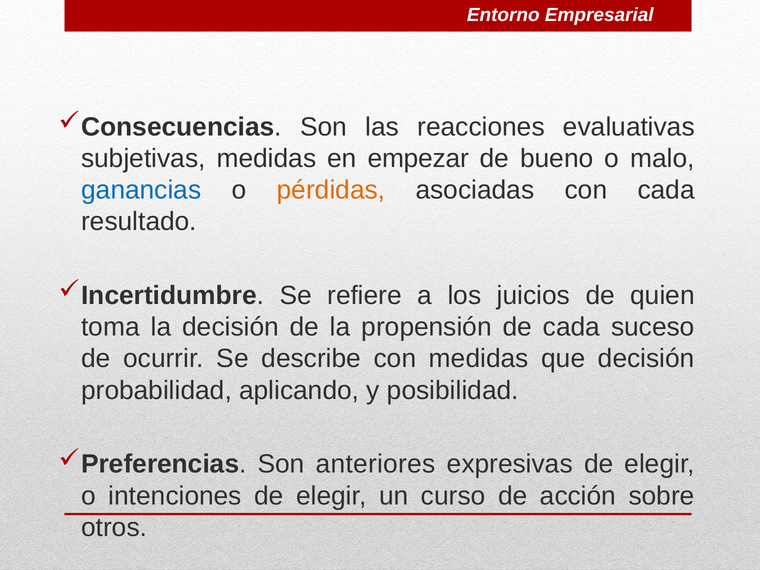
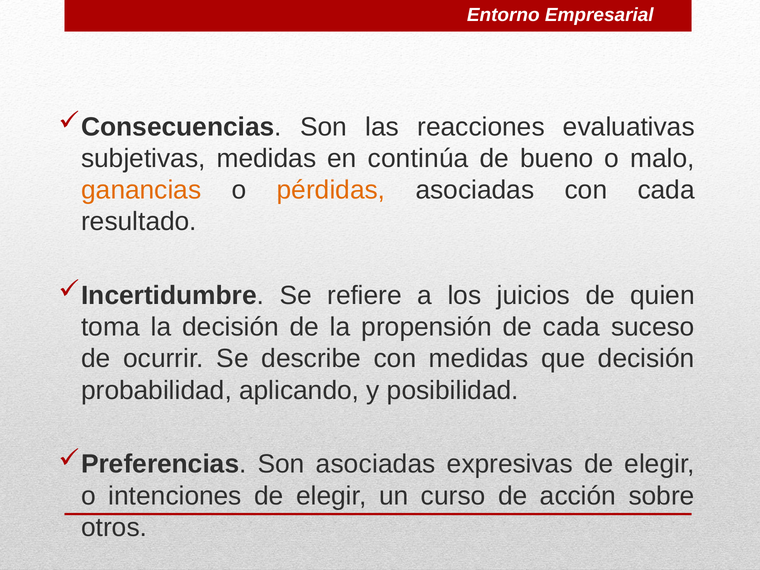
empezar: empezar -> continúa (418, 158)
ganancias colour: blue -> orange (141, 190)
Son anteriores: anteriores -> asociadas (376, 464)
